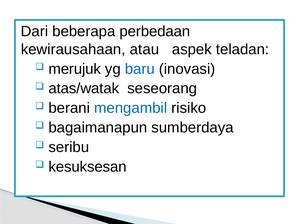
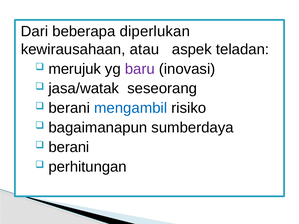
perbedaan: perbedaan -> diperlukan (155, 31)
baru colour: blue -> purple (140, 69)
atas/watak: atas/watak -> jasa/watak (84, 89)
seribu: seribu -> berani (69, 147)
kesuksesan: kesuksesan -> perhitungan (88, 167)
